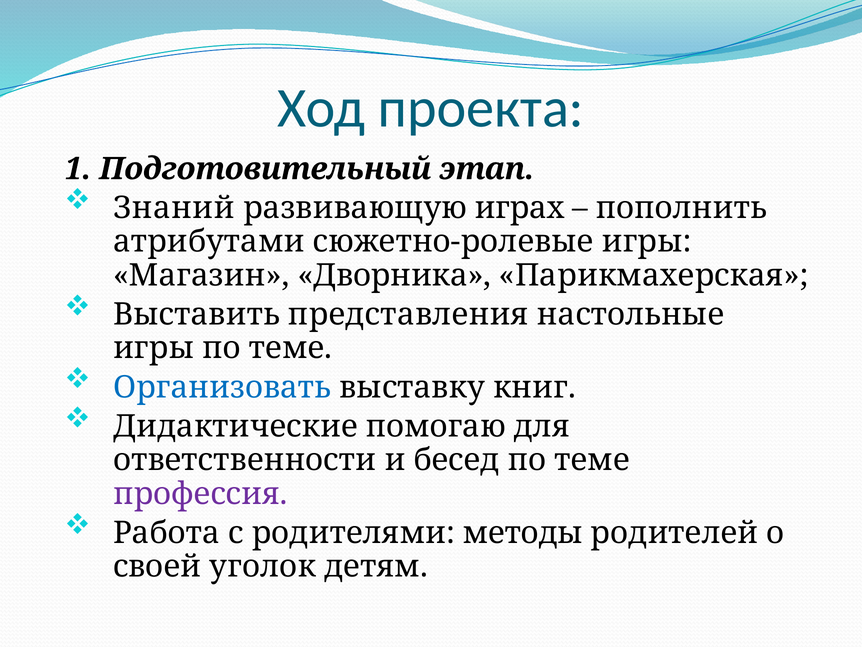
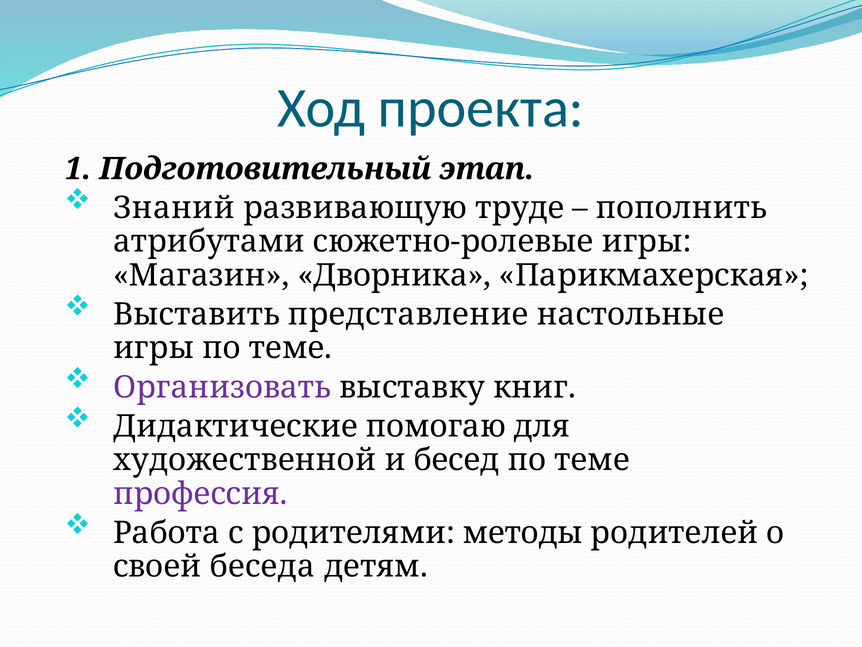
играх: играх -> труде (520, 208)
представления: представления -> представление (408, 314)
Организовать colour: blue -> purple (222, 387)
ответственности: ответственности -> художественной (245, 460)
уголок: уголок -> беседа (263, 566)
